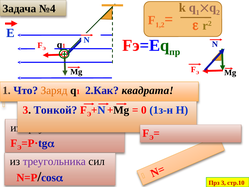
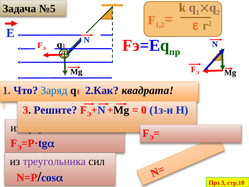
№4: №4 -> №5 (47, 9)
Заряд colour: orange -> blue (54, 90)
Тонкой: Тонкой -> Решите (56, 110)
